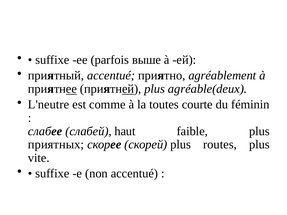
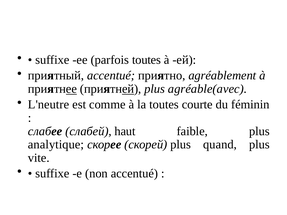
parfois выше: выше -> toutes (147, 60)
agréable(deux: agréable(deux -> agréable(avec (208, 89)
приятных: приятных -> analytique (56, 145)
routes: routes -> quand (220, 145)
